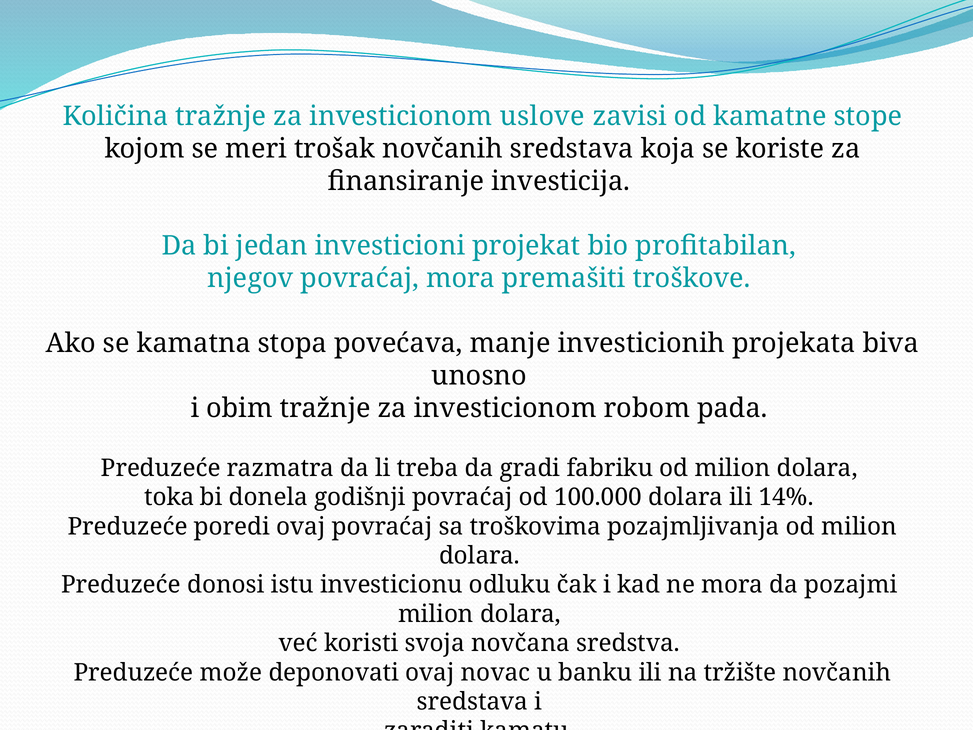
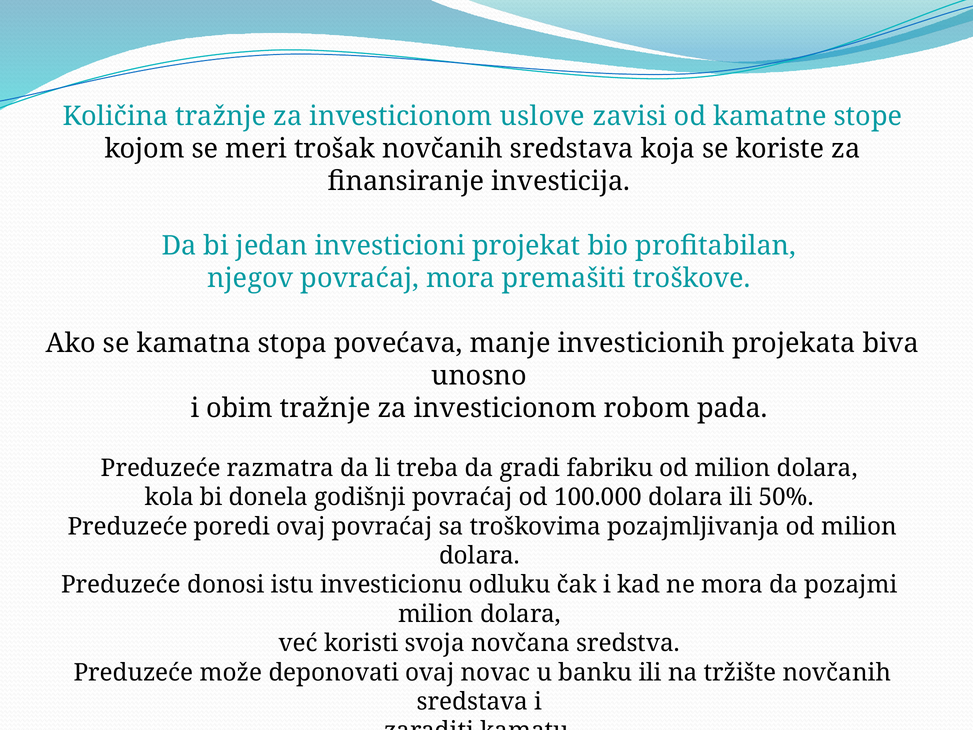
toka: toka -> kola (169, 497)
14%: 14% -> 50% (786, 497)
